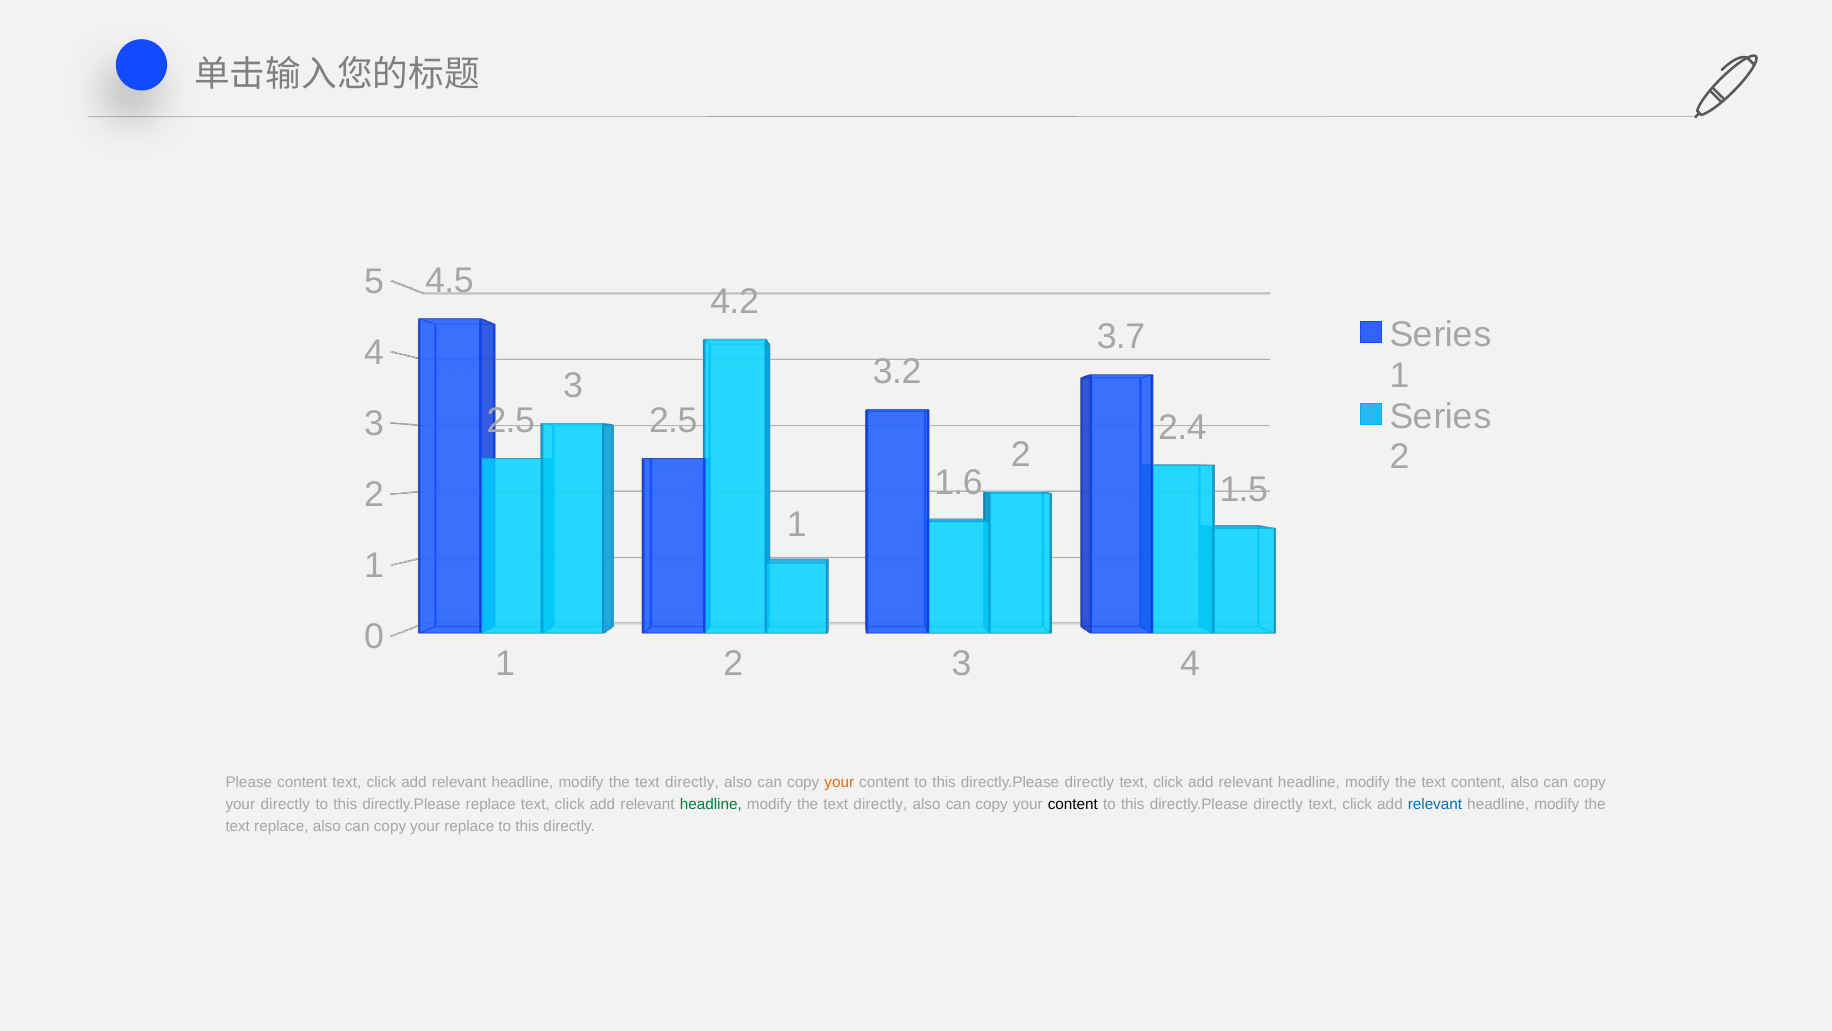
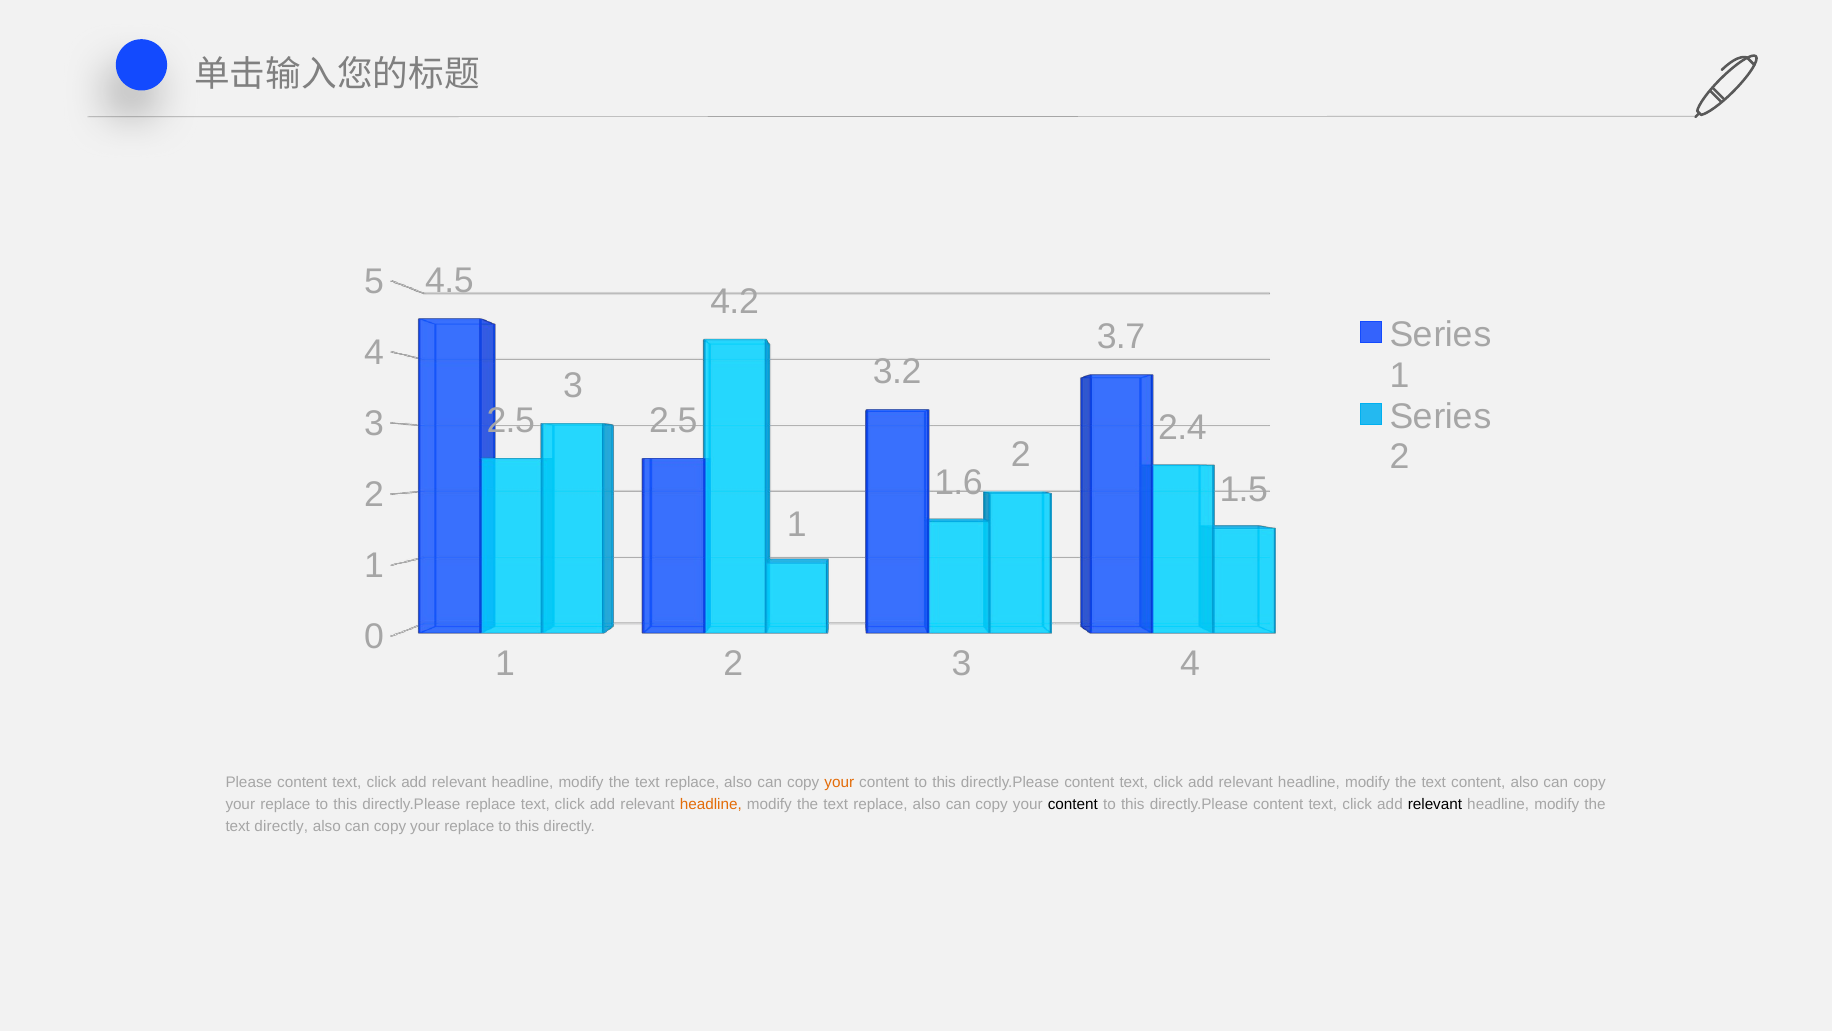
directly: directly -> replace (692, 782)
directly: directly -> content (1089, 782)
directly: directly -> replace (285, 804)
headline colour: green -> orange (711, 804)
directly: directly -> replace (880, 804)
directly: directly -> content (1278, 804)
relevant colour: blue -> black (1435, 804)
text replace: replace -> directly (281, 826)
